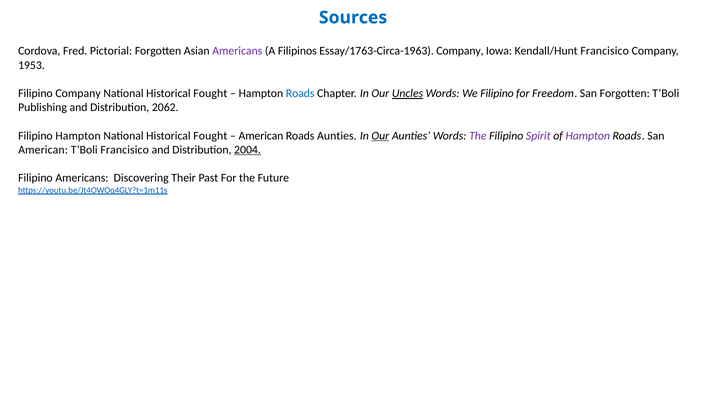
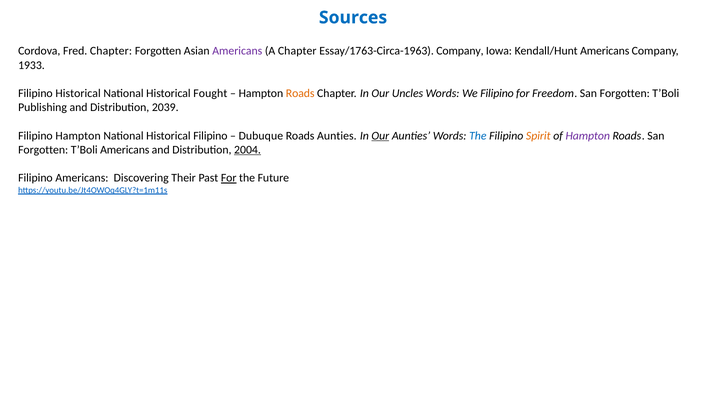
Fred Pictorial: Pictorial -> Chapter (111, 51)
A Filipinos: Filipinos -> Chapter (297, 51)
Kendall/Hunt Francisico: Francisico -> Americans (605, 51)
1953: 1953 -> 1933 (31, 65)
Filipino Company: Company -> Historical (78, 93)
Roads colour: blue -> orange (300, 93)
Uncles underline: present -> none (408, 93)
2062: 2062 -> 2039 (165, 108)
Fought: Fought -> Filipino (210, 136)
American: American -> Dubuque (261, 136)
The colour: purple -> blue (478, 136)
Spirit colour: purple -> orange (538, 136)
American: American -> Forgotten (43, 150)
T’Boli Francisico: Francisico -> Americans (125, 150)
For underline: none -> present (229, 178)
